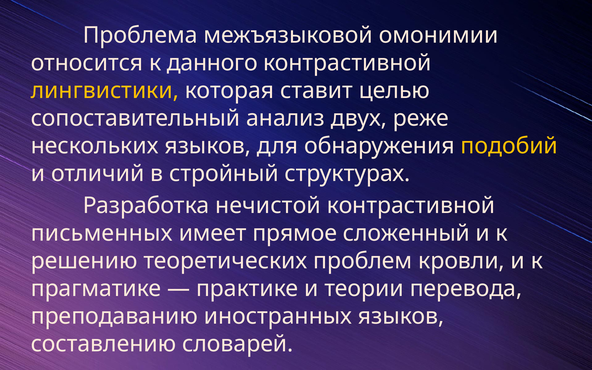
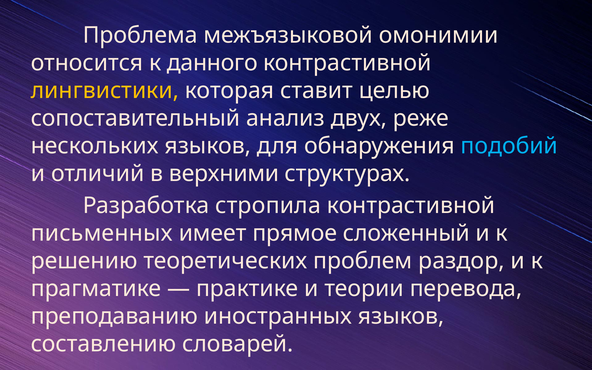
подобий colour: yellow -> light blue (509, 146)
стройный: стройный -> верхними (224, 173)
нечистой: нечистой -> стропила (268, 206)
кровли: кровли -> раздор (461, 261)
